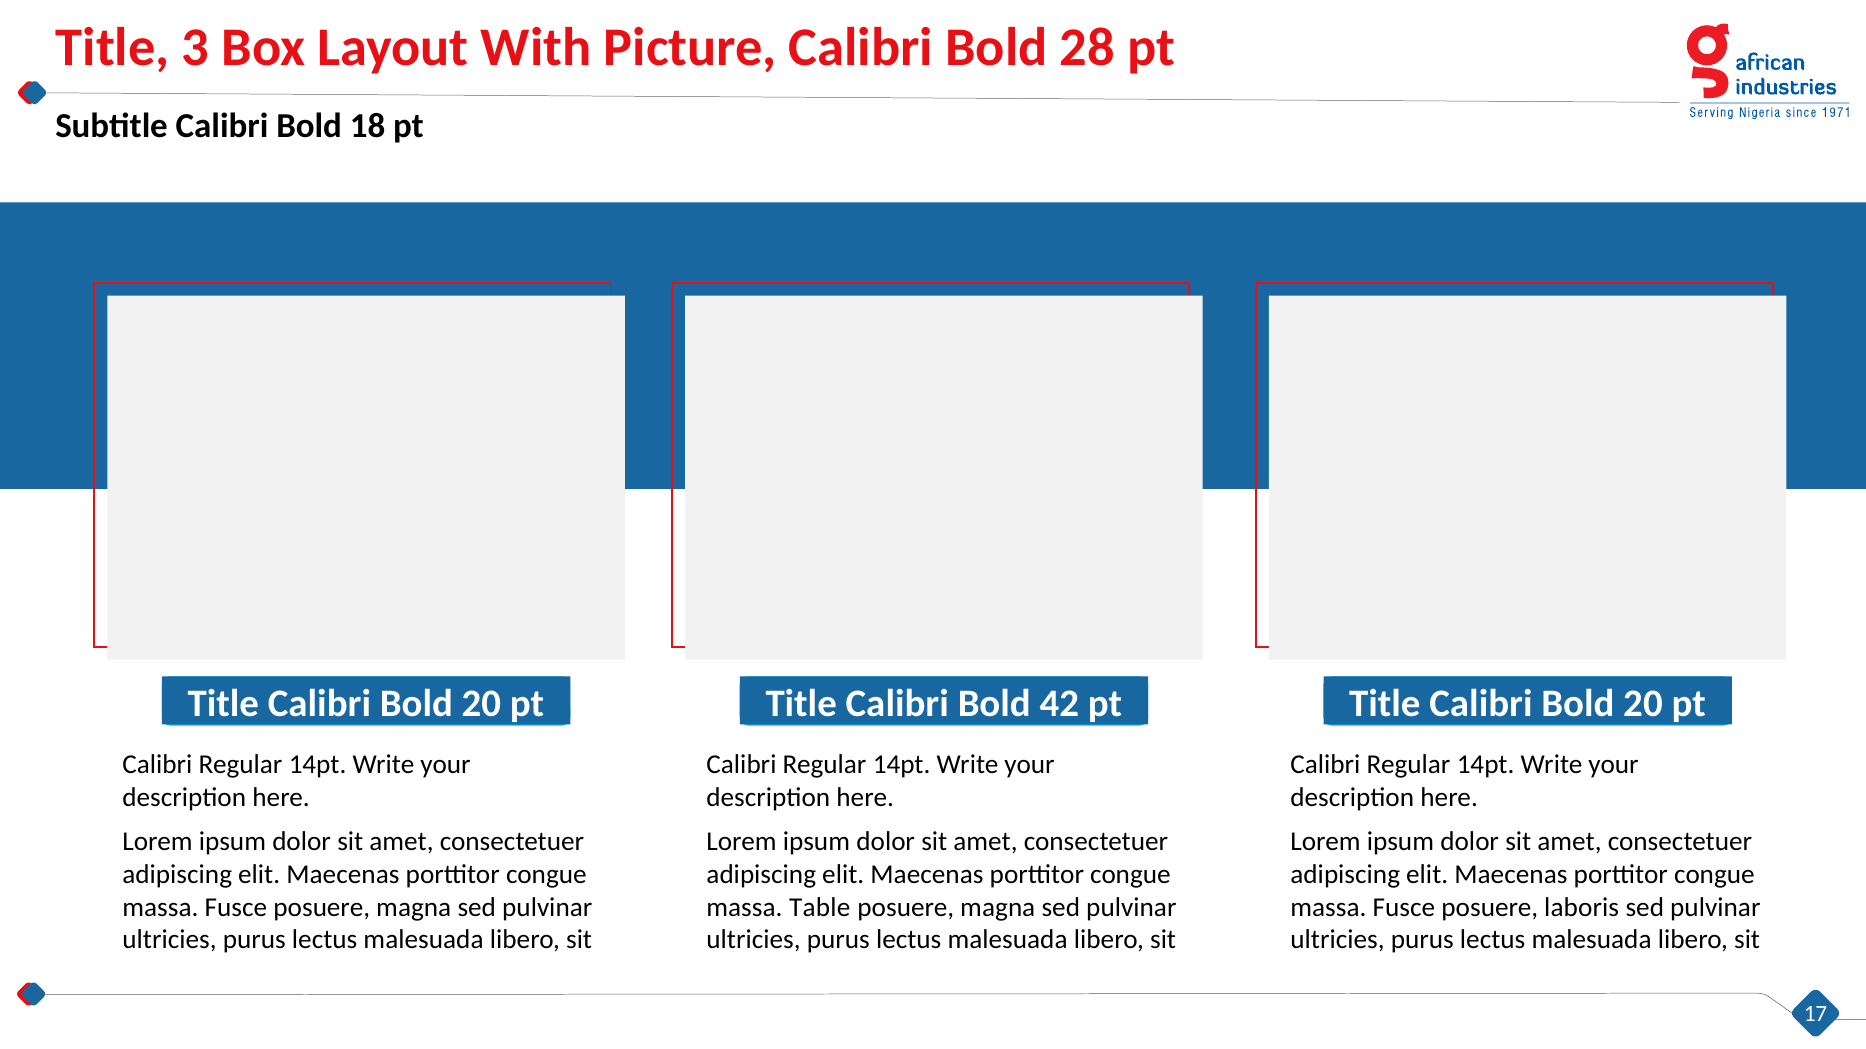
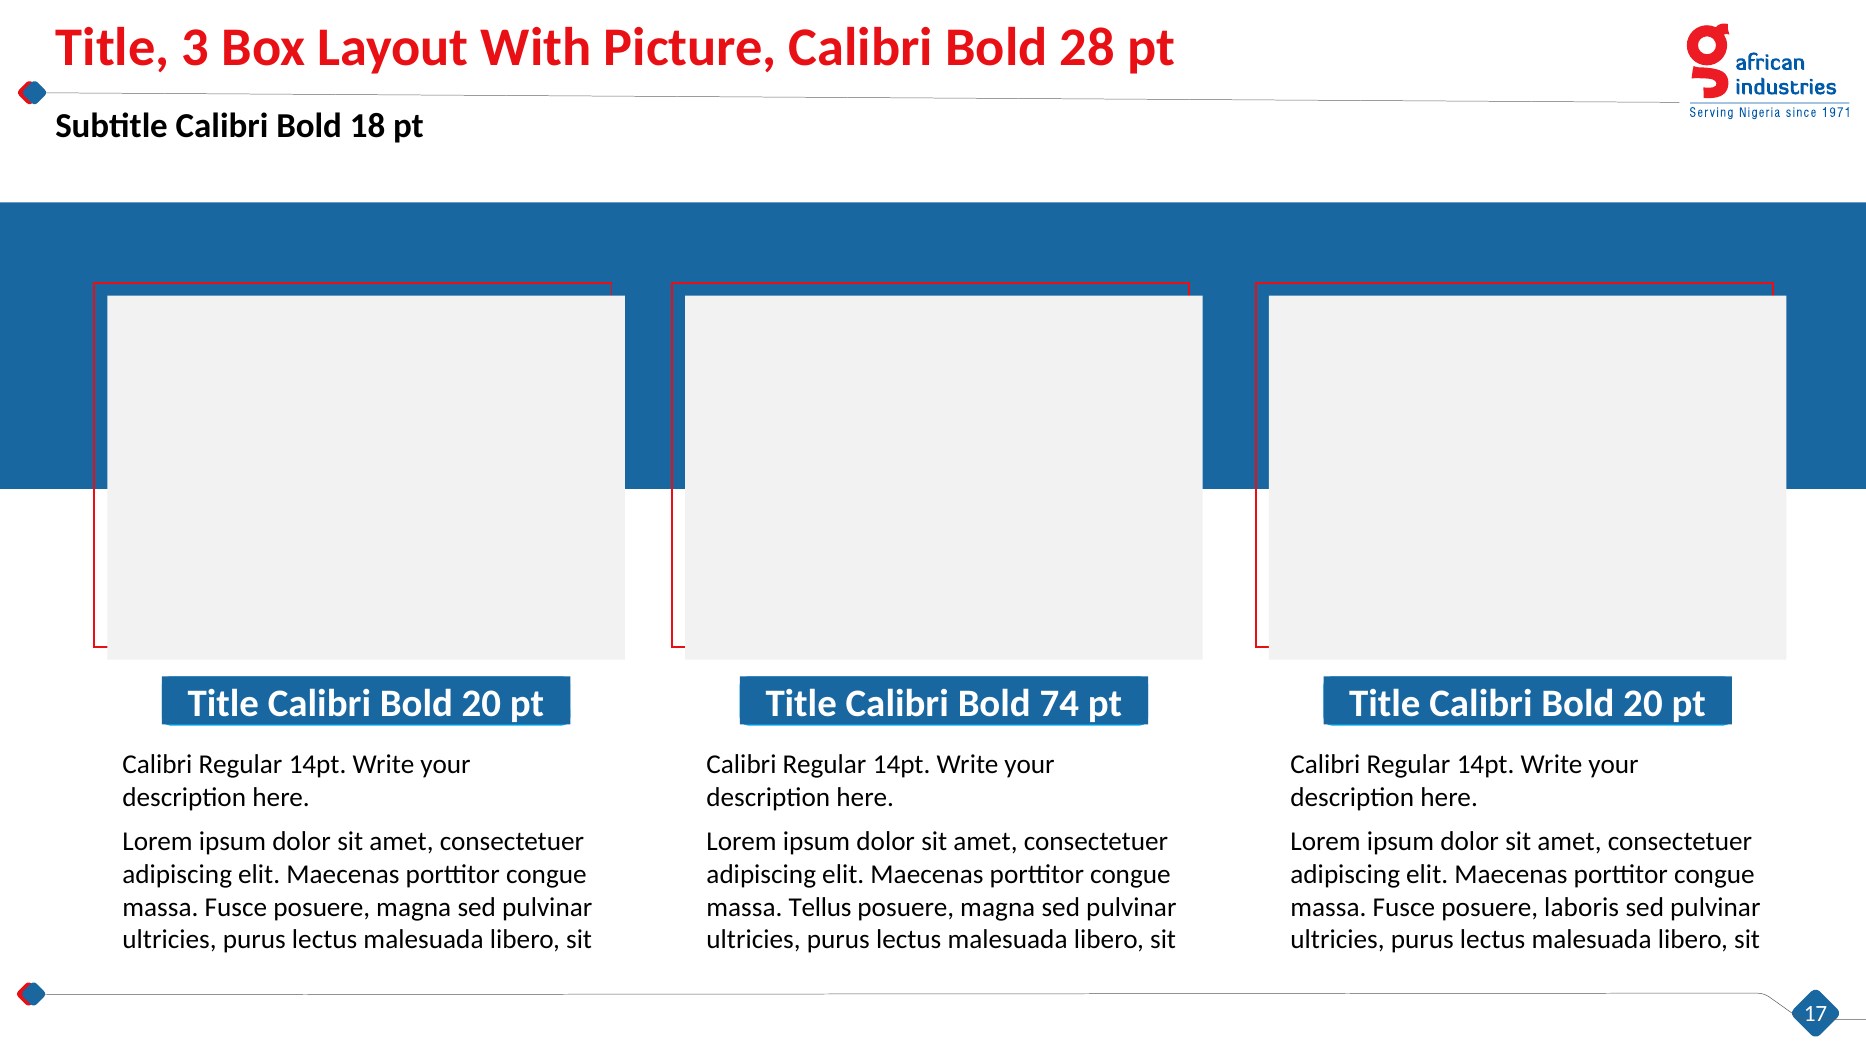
42: 42 -> 74 (1059, 704)
Table: Table -> Tellus (820, 908)
